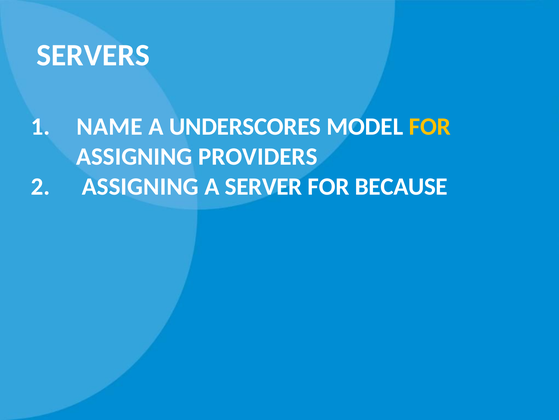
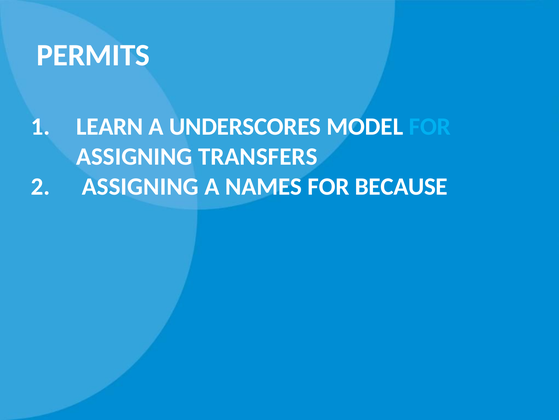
SERVERS: SERVERS -> PERMITS (93, 55)
NAME: NAME -> LEARN (110, 127)
FOR colour: yellow -> light blue (430, 127)
PROVIDERS: PROVIDERS -> TRANSFERS (258, 156)
SERVER: SERVER -> NAMES (264, 186)
